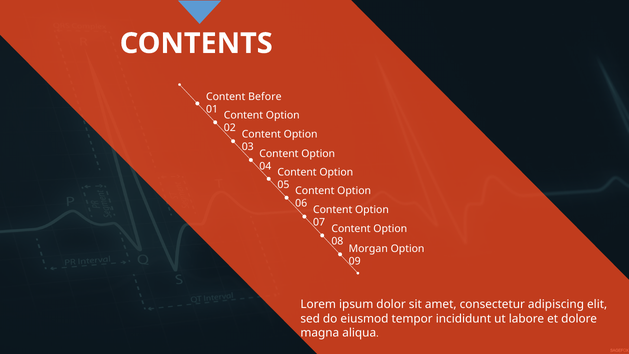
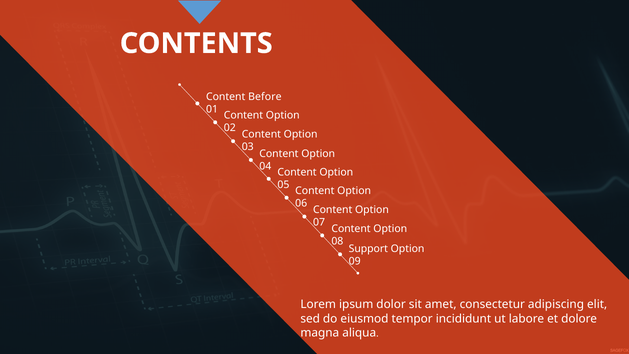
Morgan: Morgan -> Support (368, 249)
